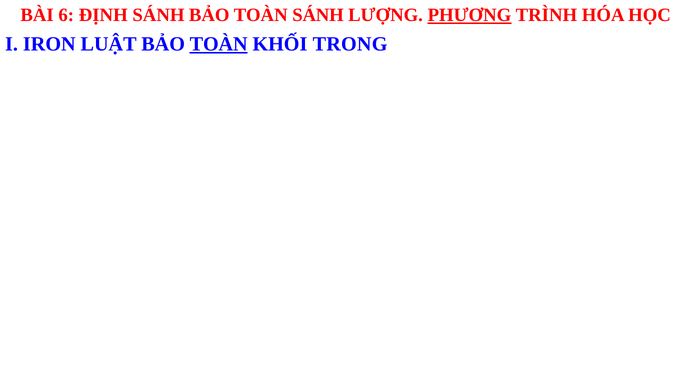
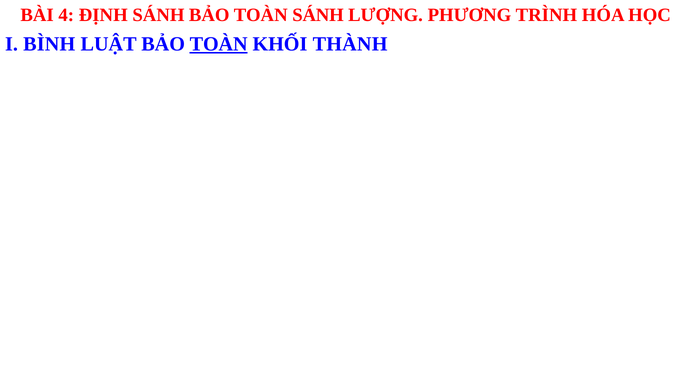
6: 6 -> 4 (66, 15)
PHƯƠNG underline: present -> none (469, 15)
IRON: IRON -> BÌNH (49, 44)
TRONG: TRONG -> THÀNH (350, 44)
